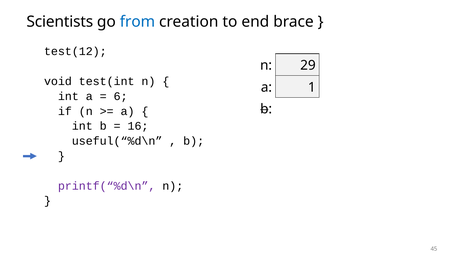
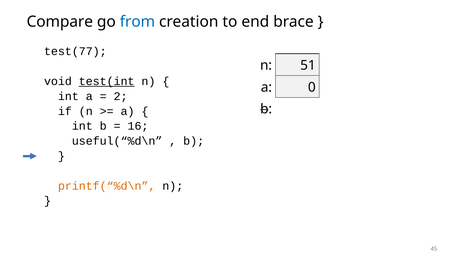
Scientists: Scientists -> Compare (60, 22)
test(12: test(12 -> test(77 (75, 51)
29: 29 -> 51 (308, 65)
test(int underline: none -> present (107, 81)
1: 1 -> 0 (312, 87)
6: 6 -> 2 (121, 96)
printf(“%d\n colour: purple -> orange (107, 186)
